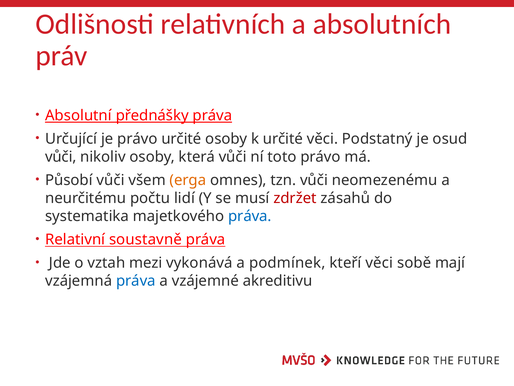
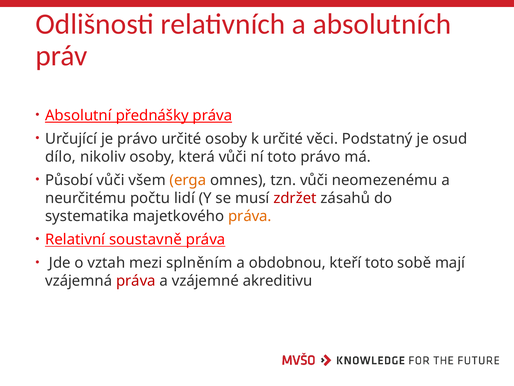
vůči: vůči -> dílo (61, 157)
práva colour: blue -> orange (250, 216)
vykonává: vykonává -> splněním (199, 263)
podmínek: podmínek -> obdobnou (287, 263)
kteří věci: věci -> toto (379, 263)
práva colour: blue -> red (136, 281)
